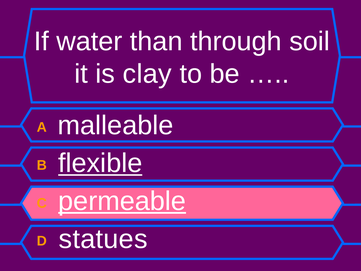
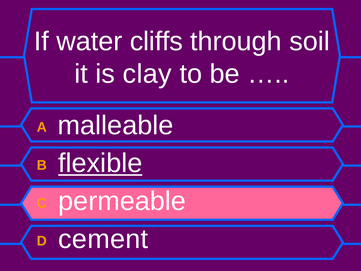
than: than -> cliffs (156, 41)
permeable underline: present -> none (122, 201)
statues: statues -> cement (103, 239)
